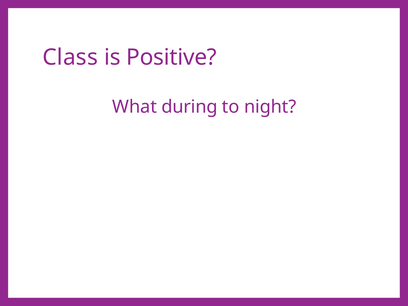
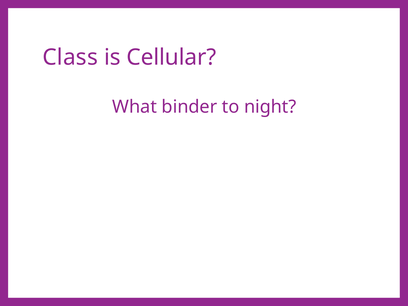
Positive: Positive -> Cellular (171, 57)
during: during -> binder (189, 107)
